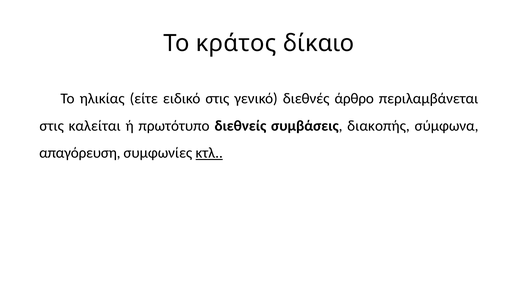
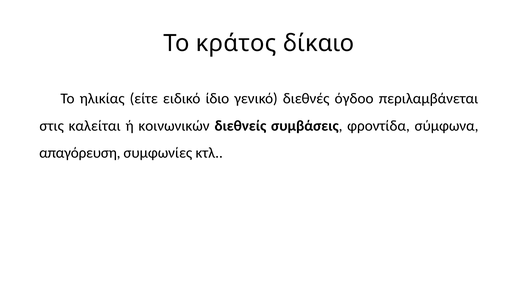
ειδικό στις: στις -> ίδιο (217, 99)
άρθρο: άρθρο -> όγδοο (354, 99)
πρωτότυπο: πρωτότυπο -> κοινωνικών (174, 126)
διακοπής: διακοπής -> φροντίδα (379, 126)
κτλ underline: present -> none (209, 153)
